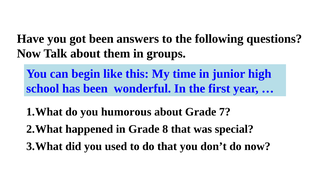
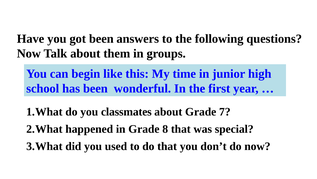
humorous: humorous -> classmates (126, 111)
